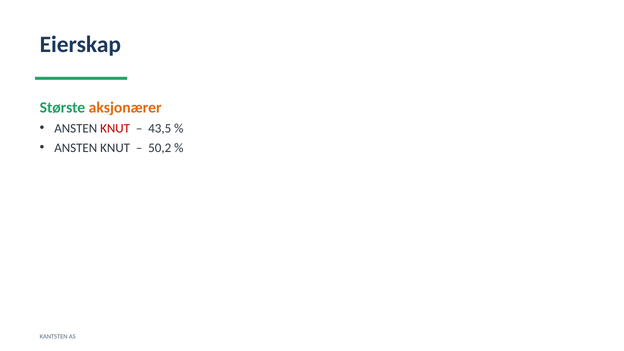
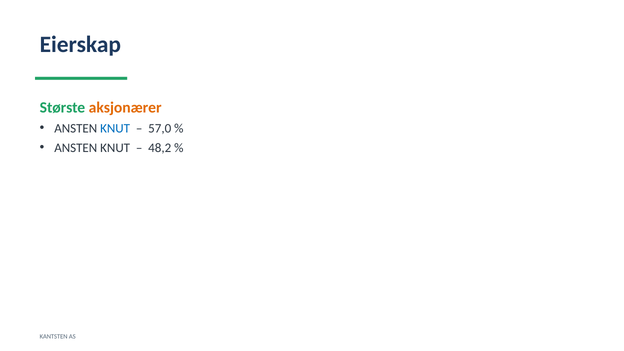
KNUT colour: red -> blue (115, 128)
43,5: 43,5 -> 57,0 (160, 128)
50,2: 50,2 -> 48,2 (160, 148)
